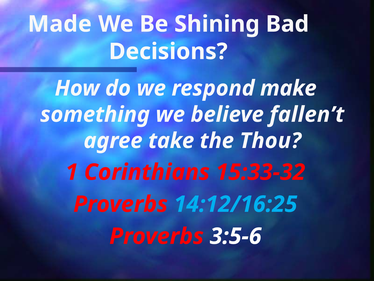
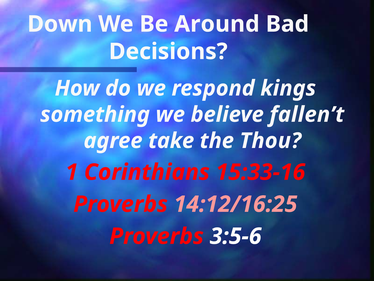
Made: Made -> Down (60, 24)
Shining: Shining -> Around (217, 24)
make: make -> kings (288, 88)
15:33-32: 15:33-32 -> 15:33-16 (260, 172)
14:12/16:25 colour: light blue -> pink (236, 204)
